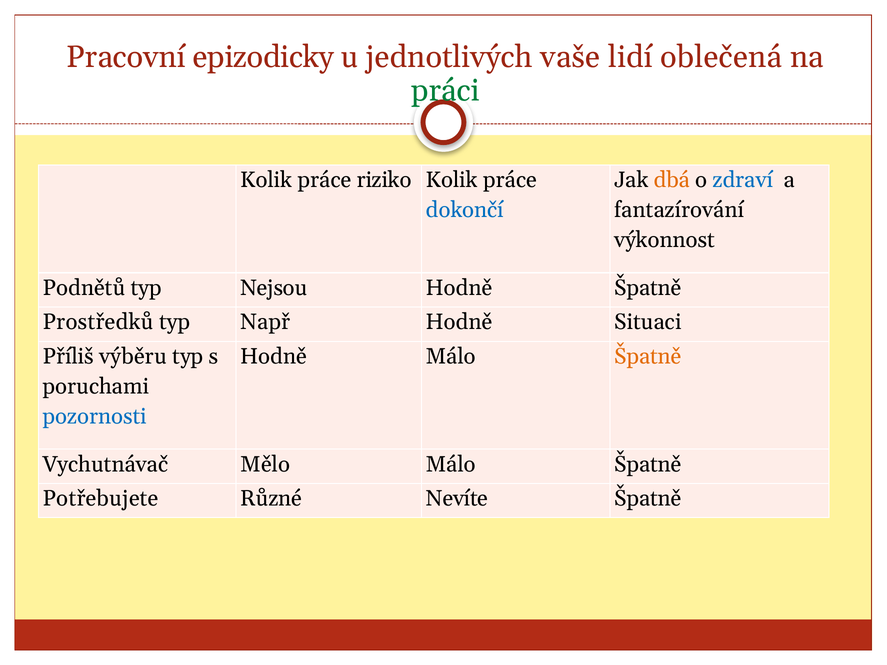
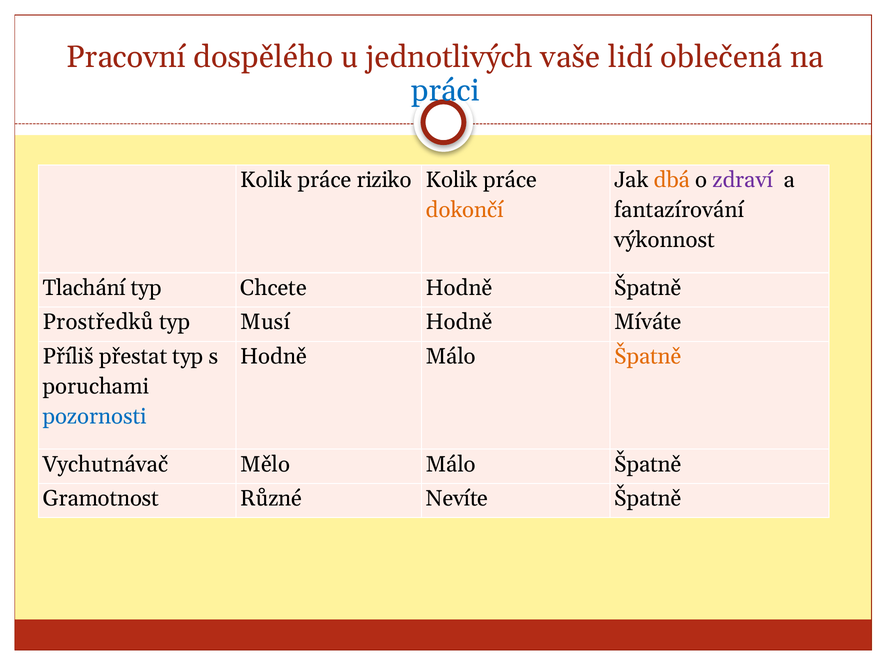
epizodicky: epizodicky -> dospělého (263, 57)
práci colour: green -> blue (445, 90)
zdraví colour: blue -> purple (743, 180)
dokončí colour: blue -> orange (465, 210)
Podnětů: Podnětů -> Tlachání (84, 288)
Nejsou: Nejsou -> Chcete (274, 288)
Např: Např -> Musí (265, 322)
Situaci: Situaci -> Míváte (648, 322)
výběru: výběru -> přestat (133, 357)
Potřebujete: Potřebujete -> Gramotnost (101, 499)
